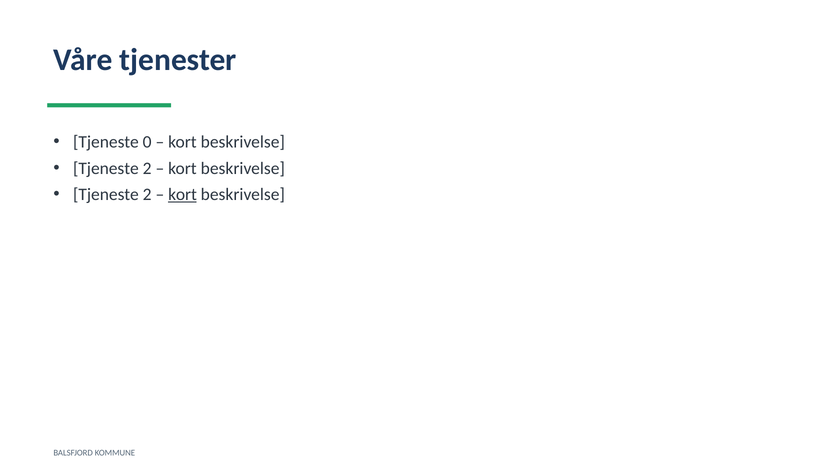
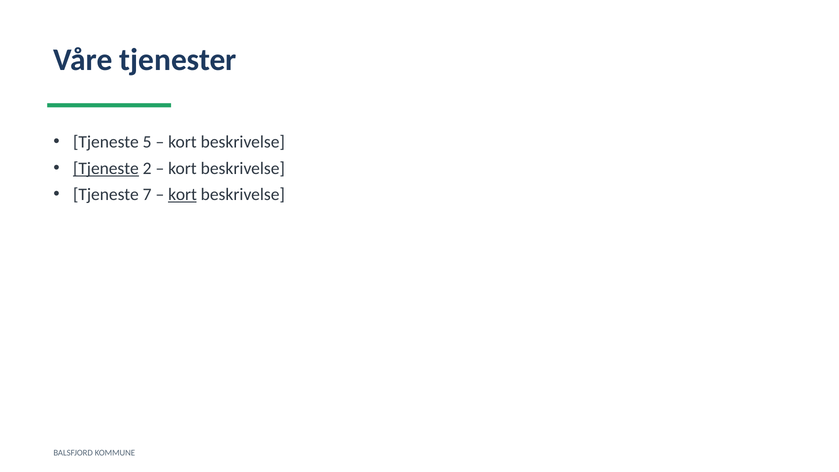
0: 0 -> 5 (147, 142)
Tjeneste underline: none -> present (106, 168)
2: 2 -> 7 (147, 195)
